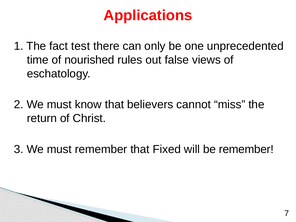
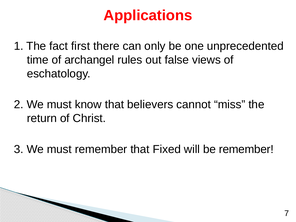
test: test -> first (81, 46)
nourished: nourished -> archangel (89, 60)
